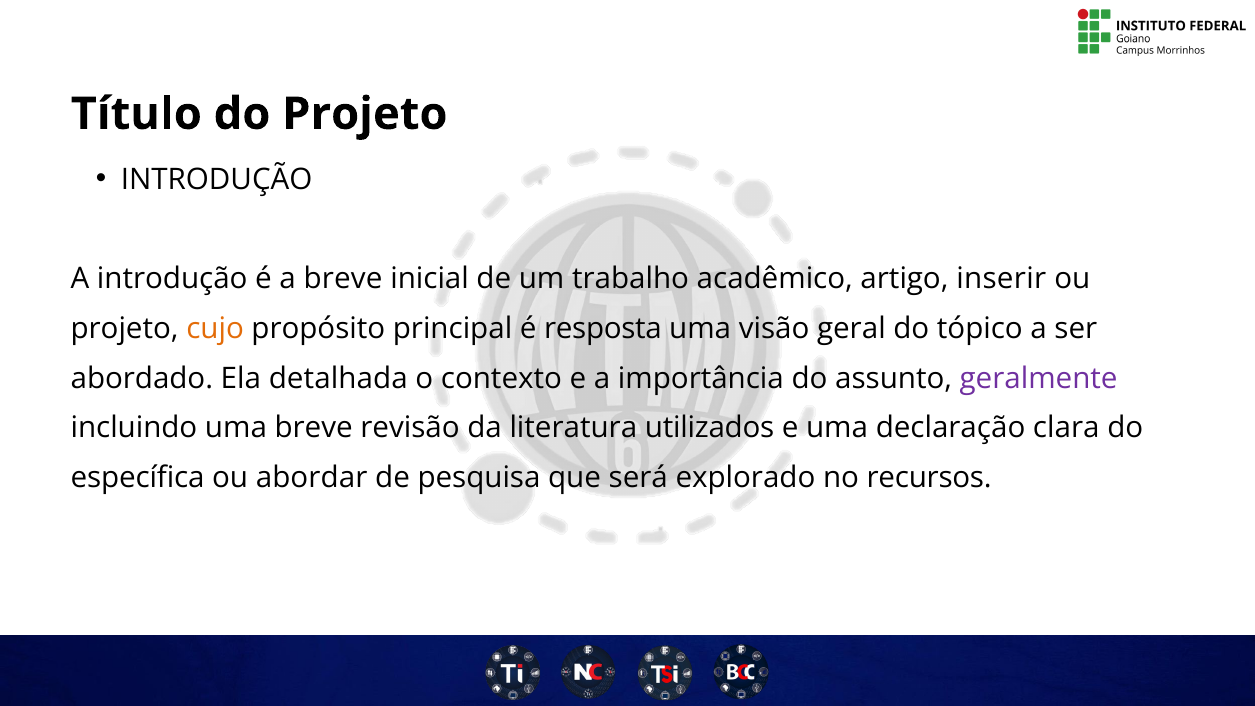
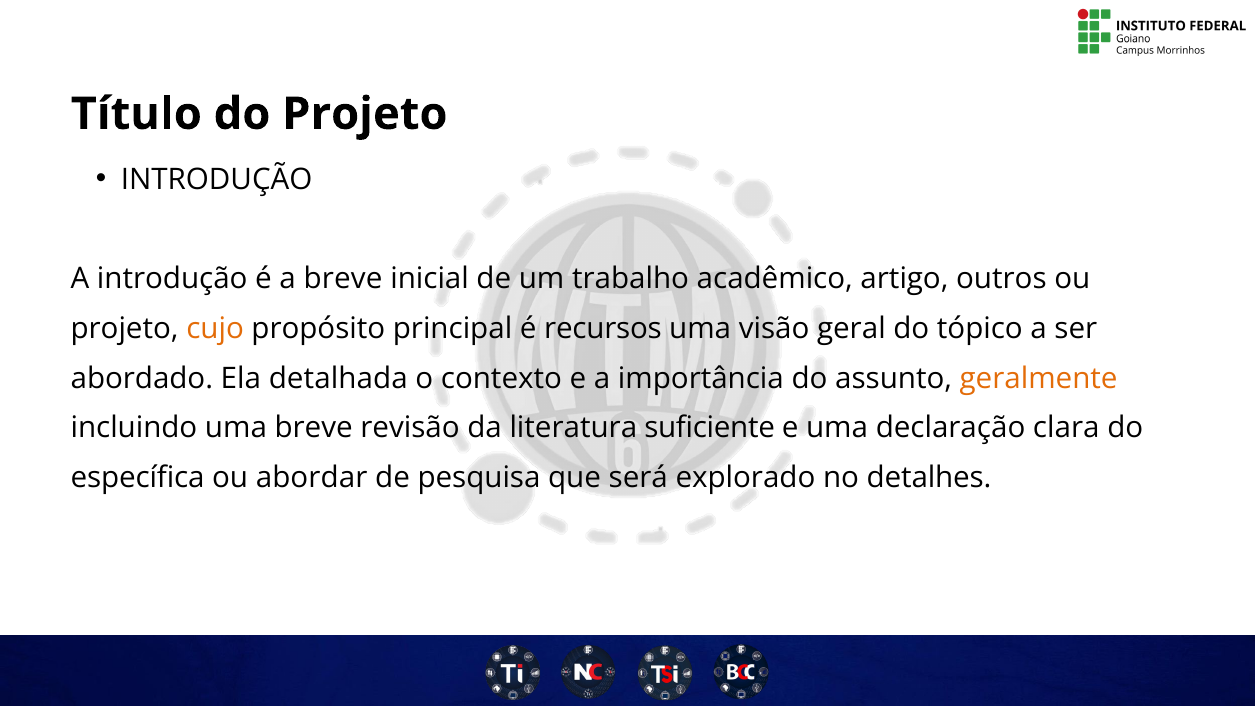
inserir: inserir -> outros (1001, 279)
resposta: resposta -> recursos (603, 329)
geralmente colour: purple -> orange (1039, 378)
utilizados: utilizados -> suficiente (710, 428)
recursos: recursos -> detalhes (929, 478)
